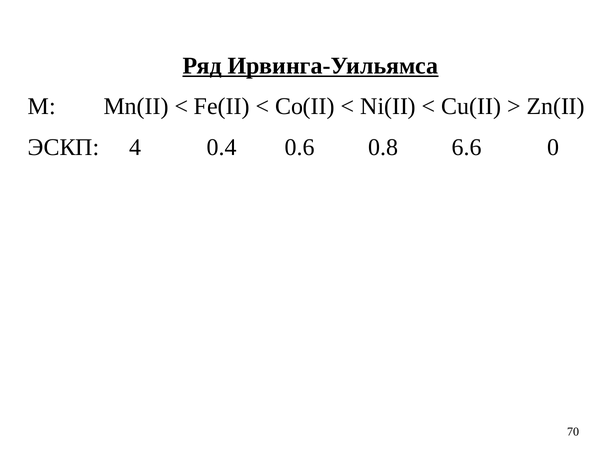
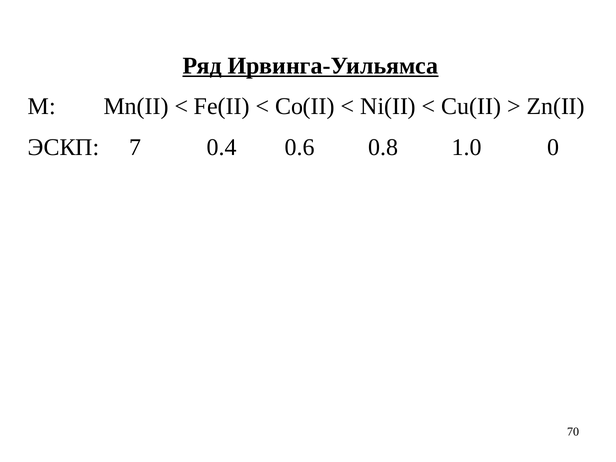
4: 4 -> 7 (135, 147)
6.6: 6.6 -> 1.0 (467, 147)
